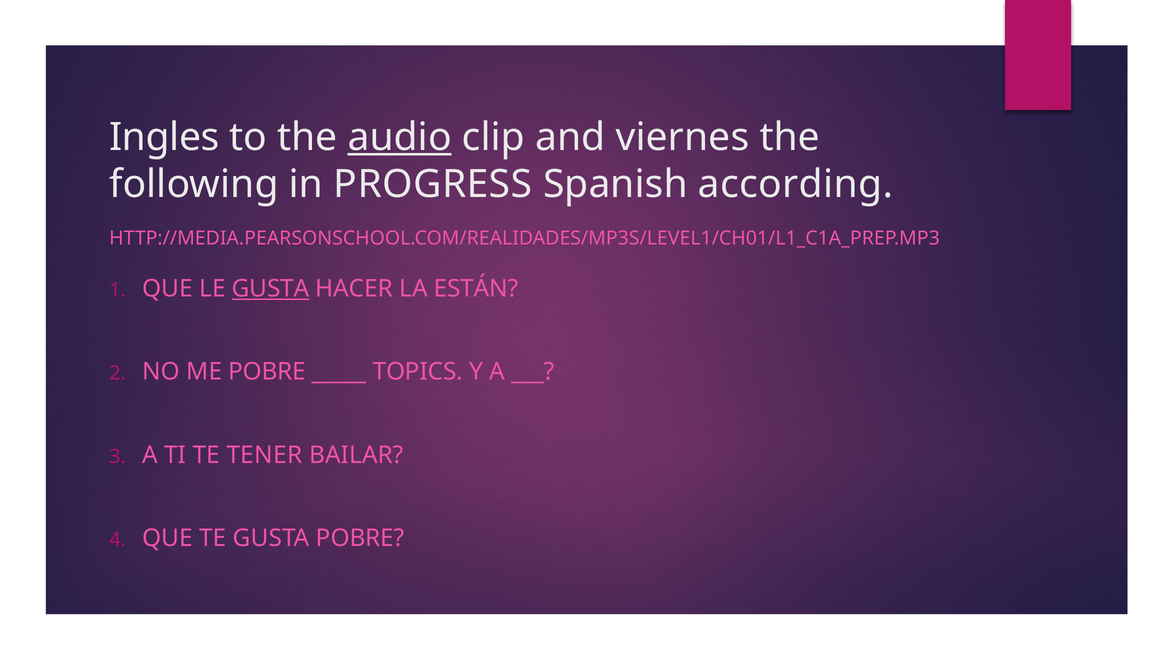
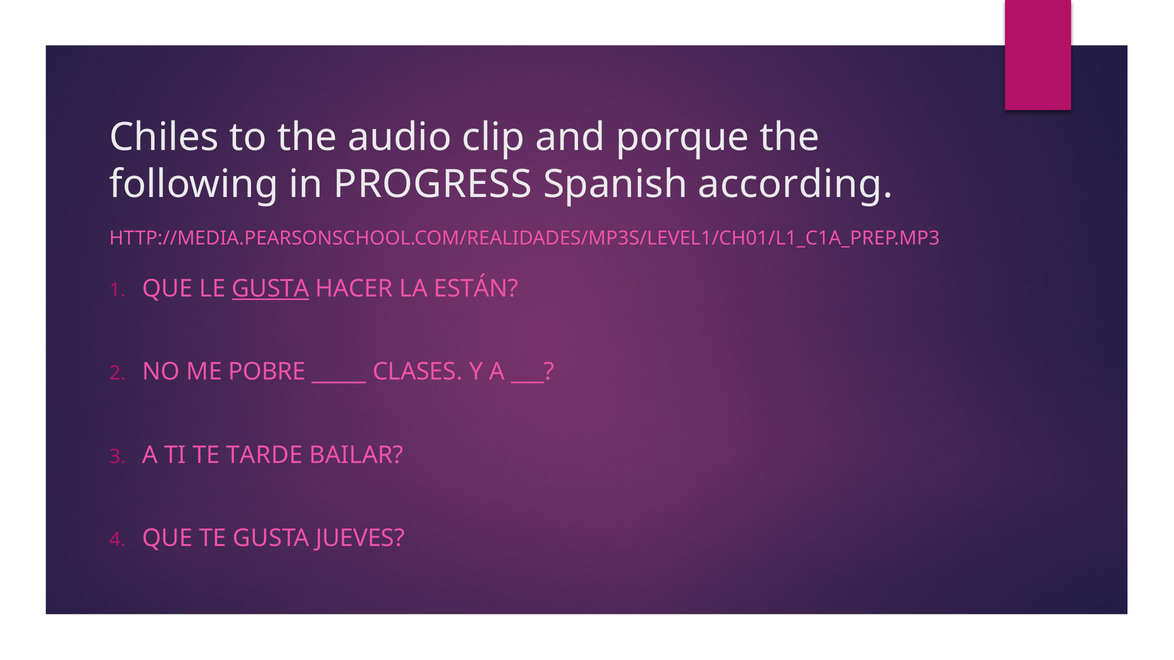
Ingles: Ingles -> Chiles (164, 138)
audio underline: present -> none (400, 138)
viernes: viernes -> porque (683, 138)
TOPICS: TOPICS -> CLASES (418, 372)
TENER: TENER -> TARDE (264, 455)
GUSTA POBRE: POBRE -> JUEVES (360, 539)
